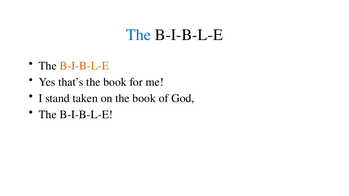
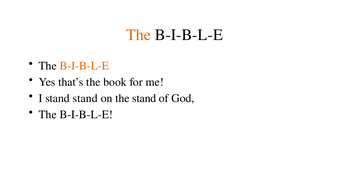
The colour: blue -> orange (139, 35)
stand taken: taken -> stand (85, 98)
on the book: book -> stand (144, 98)
